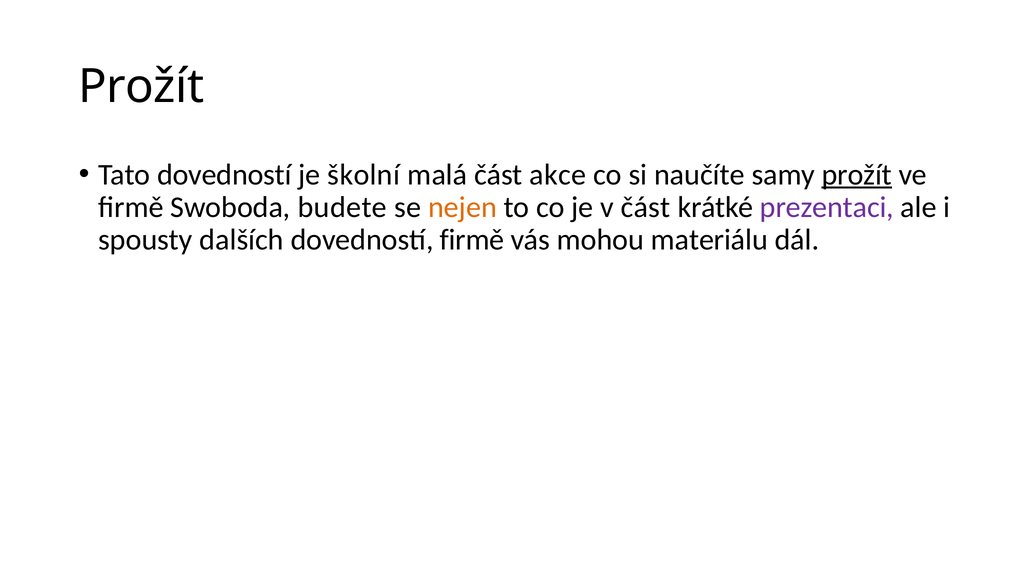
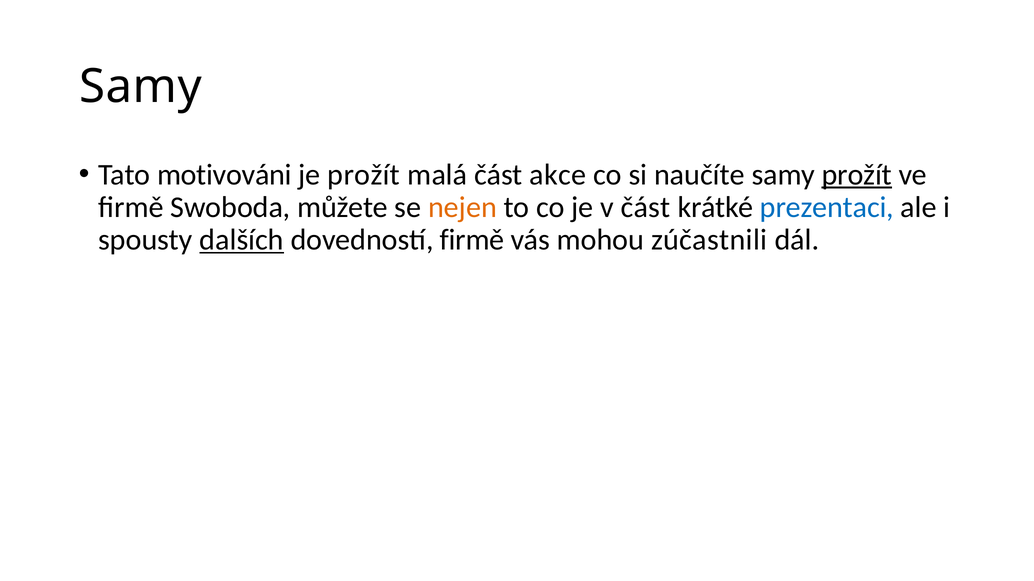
Prožít: Prožít -> Samy (141, 87)
Tato dovedností: dovedností -> motivováni (224, 175)
je školní: školní -> prožít (364, 175)
budete: budete -> můžete (343, 207)
prezentaci colour: purple -> blue (827, 207)
dalších underline: none -> present (242, 240)
materiálu: materiálu -> zúčastnili (709, 240)
